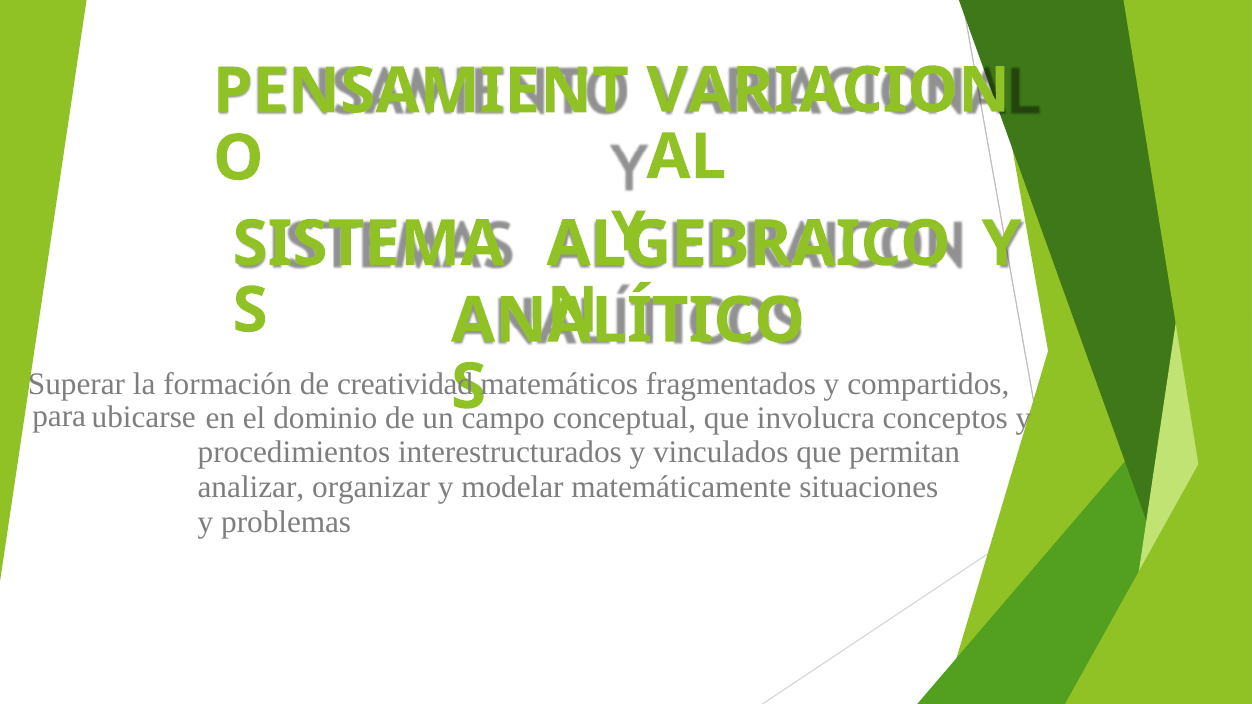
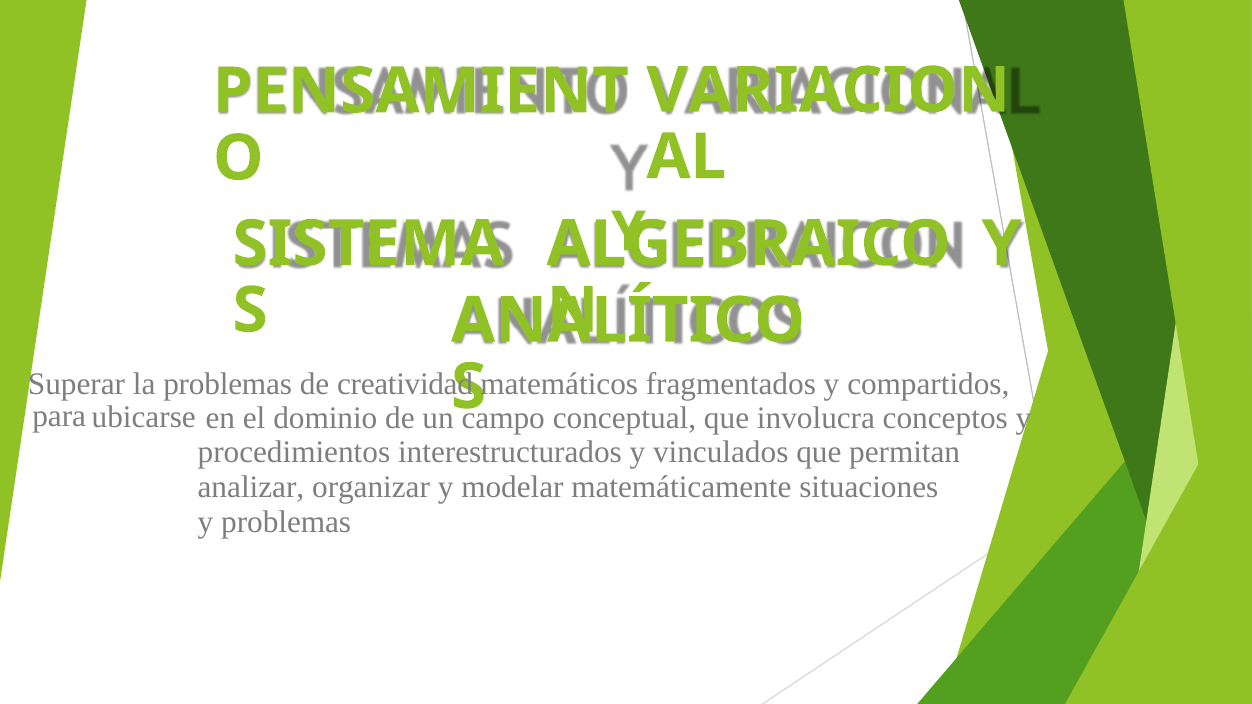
la formación: formación -> problemas (228, 385)
